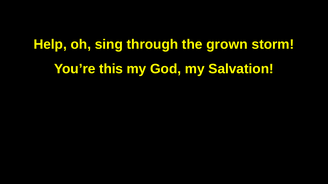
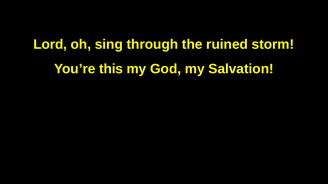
Help: Help -> Lord (50, 44)
grown: grown -> ruined (227, 44)
